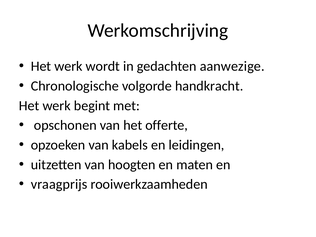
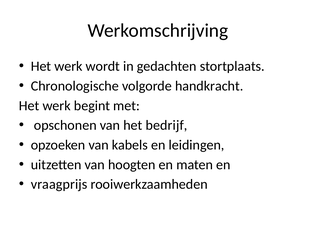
aanwezige: aanwezige -> stortplaats (232, 66)
offerte: offerte -> bedrijf (166, 125)
